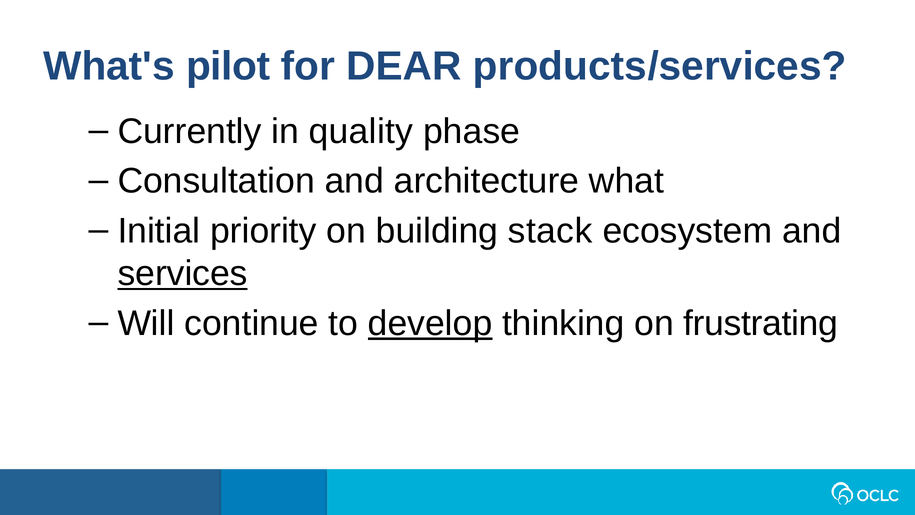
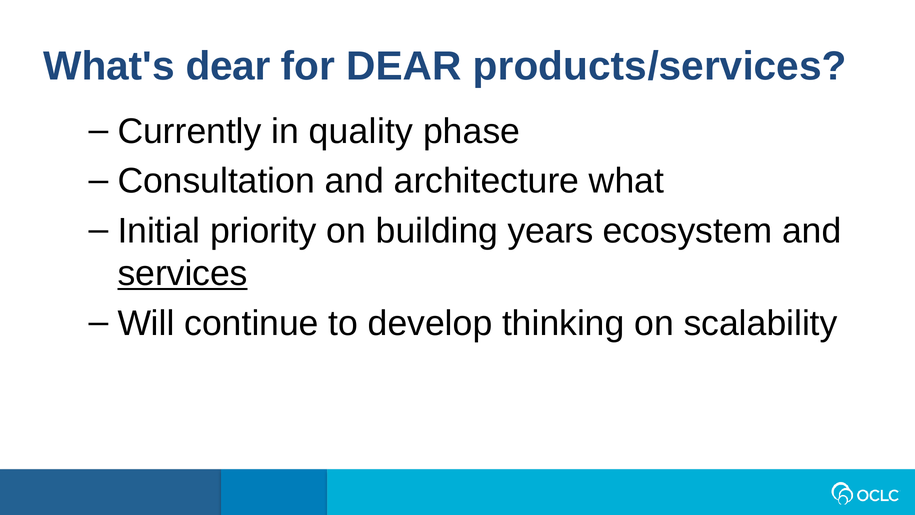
What's pilot: pilot -> dear (228, 66)
stack: stack -> years (551, 231)
develop underline: present -> none (430, 323)
frustrating: frustrating -> scalability (761, 323)
